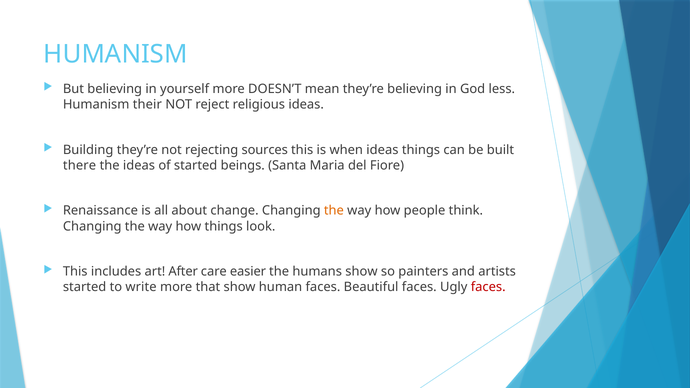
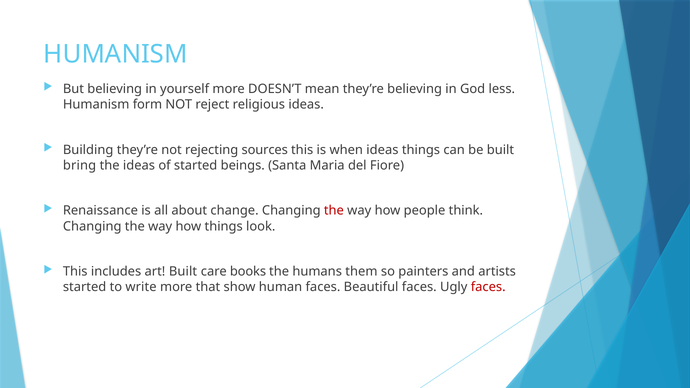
their: their -> form (147, 104)
there: there -> bring (80, 165)
the colour: orange -> red (334, 211)
art After: After -> Built (183, 272)
easier: easier -> books (248, 272)
humans show: show -> them (361, 272)
